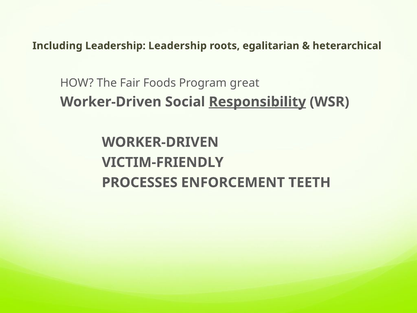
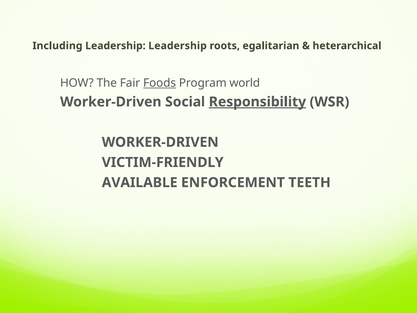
Foods underline: none -> present (160, 83)
great: great -> world (245, 83)
PROCESSES: PROCESSES -> AVAILABLE (140, 182)
